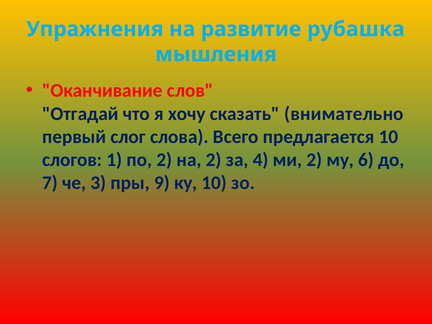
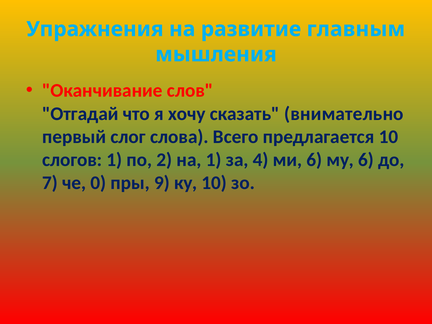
рубашка: рубашка -> главным (356, 29)
на 2: 2 -> 1 (214, 160)
ми 2: 2 -> 6 (314, 160)
3: 3 -> 0 (98, 183)
